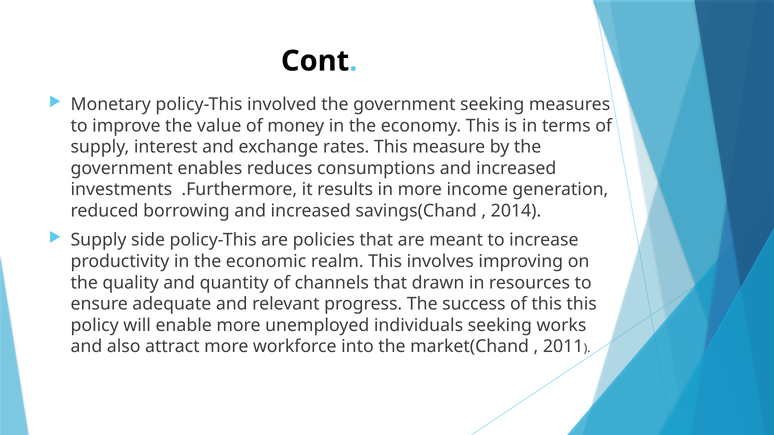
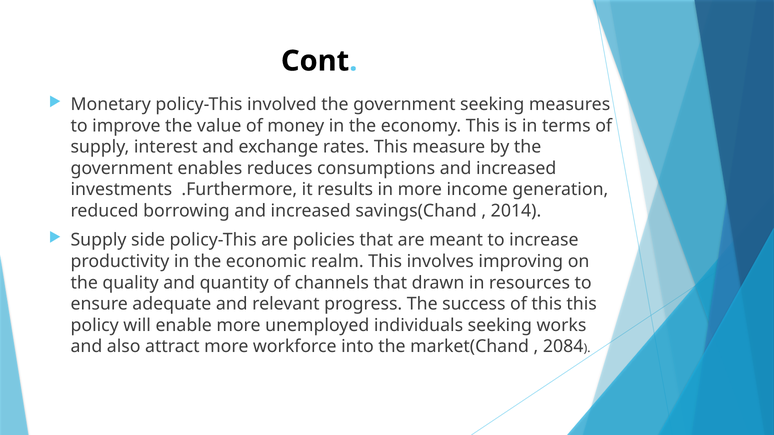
2011: 2011 -> 2084 (563, 347)
